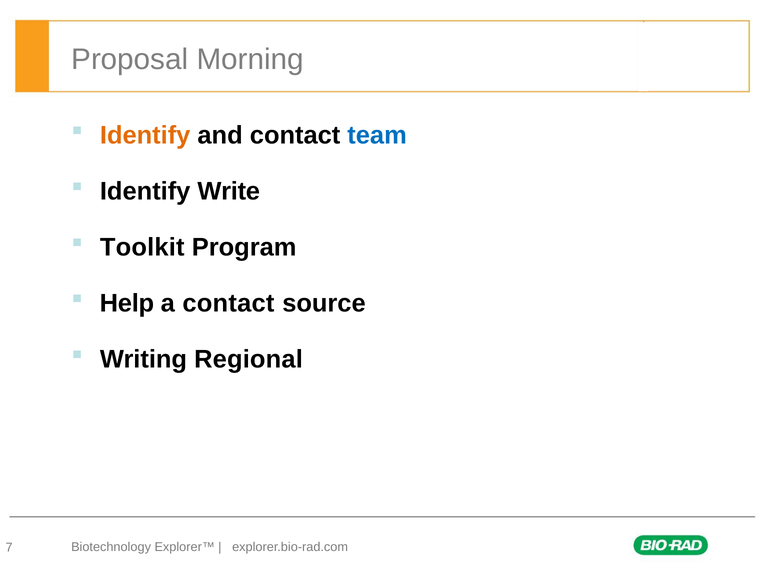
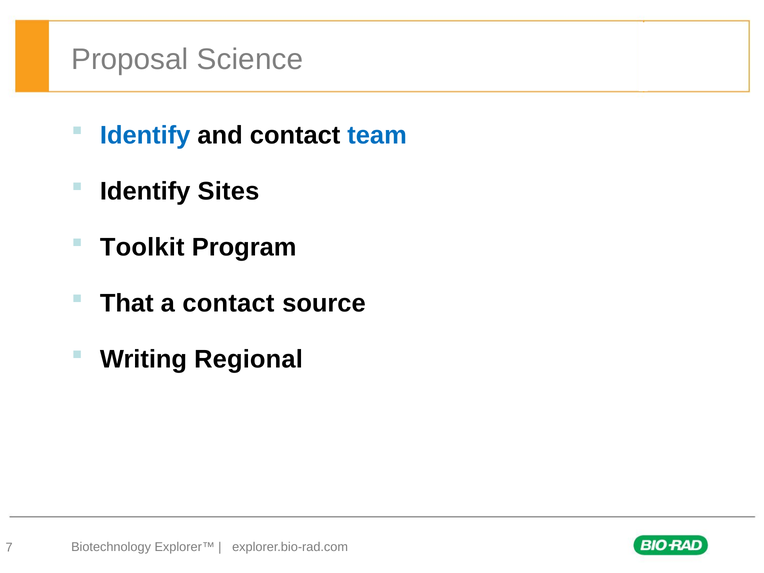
Morning: Morning -> Science (250, 59)
Identify colour: orange -> blue (145, 135)
Write: Write -> Sites (228, 191)
Help: Help -> That (127, 304)
